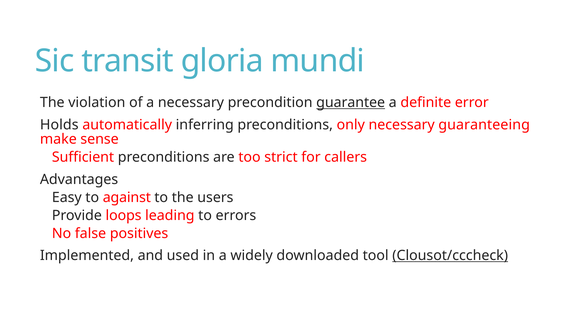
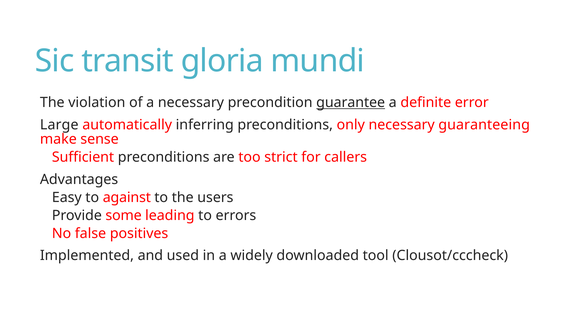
Holds: Holds -> Large (59, 125)
loops: loops -> some (124, 215)
Clousot/cccheck underline: present -> none (450, 256)
